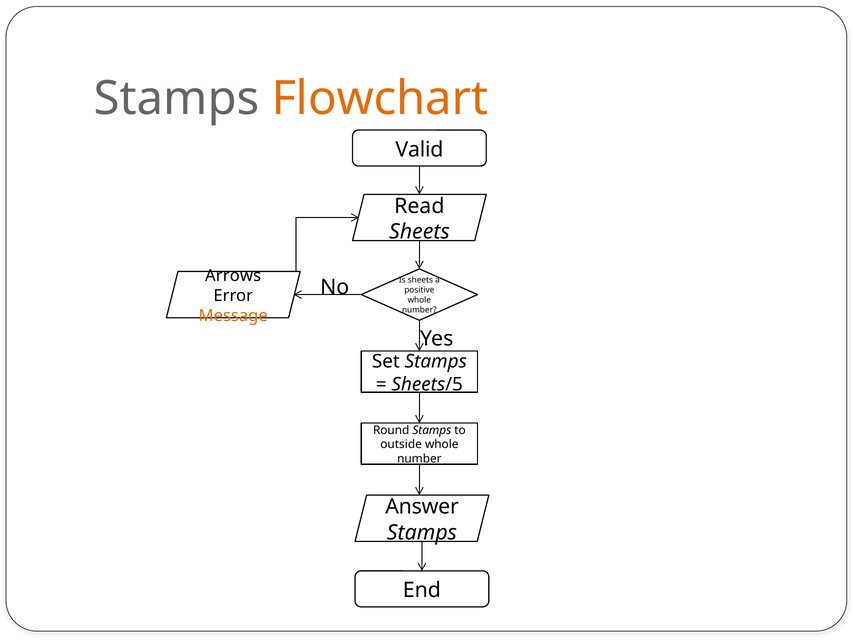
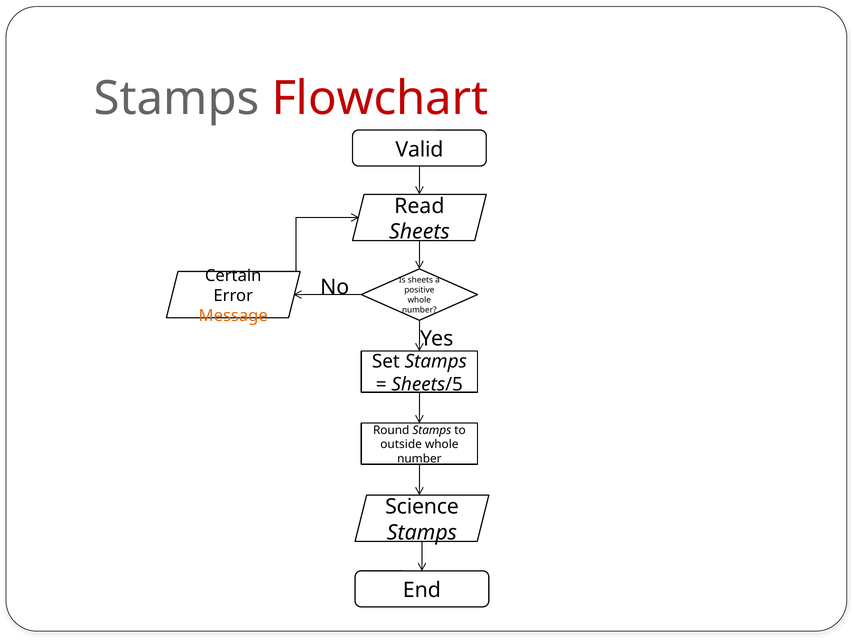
Flowchart colour: orange -> red (380, 99)
Arrows: Arrows -> Certain (233, 276)
Answer: Answer -> Science (422, 507)
